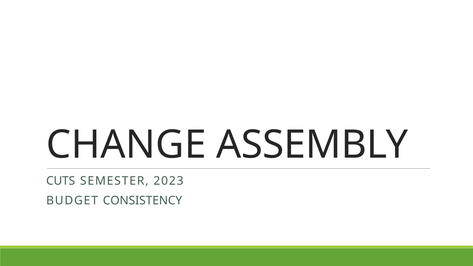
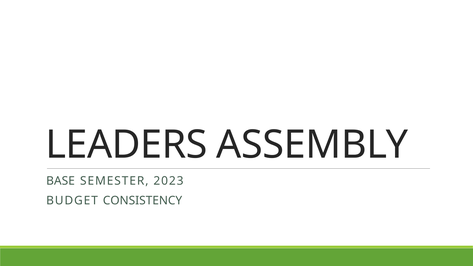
CHANGE: CHANGE -> LEADERS (126, 145)
CUTS: CUTS -> BASE (61, 181)
